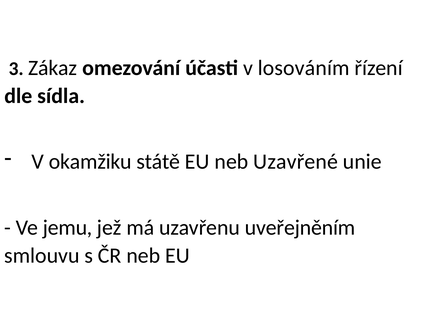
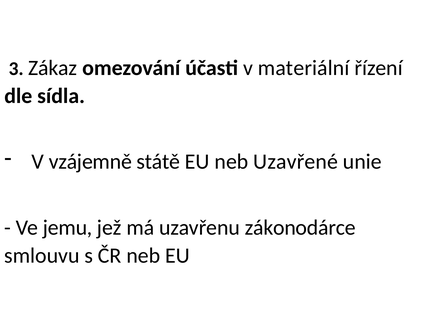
losováním: losováním -> materiální (304, 68)
okamžiku: okamžiku -> vzájemně (90, 162)
uveřejněním: uveřejněním -> zákonodárce (300, 227)
